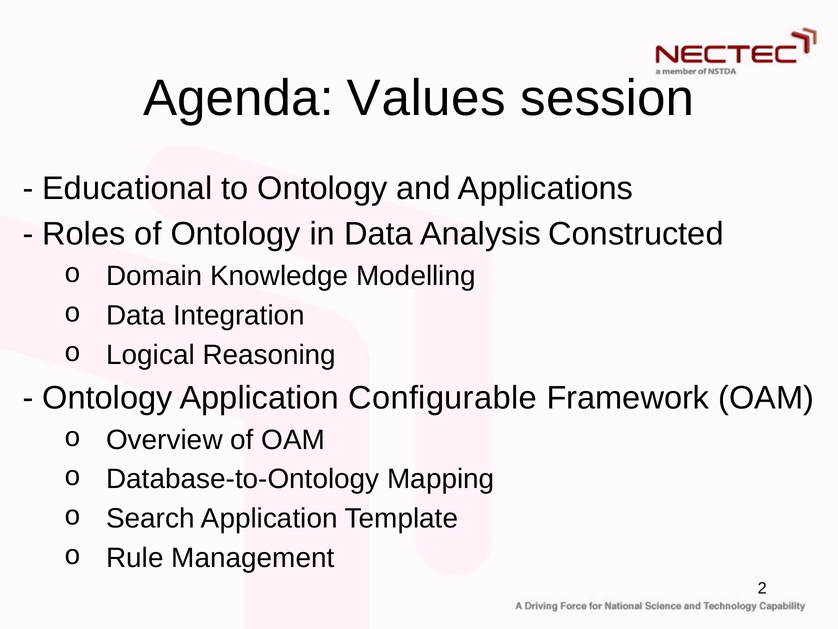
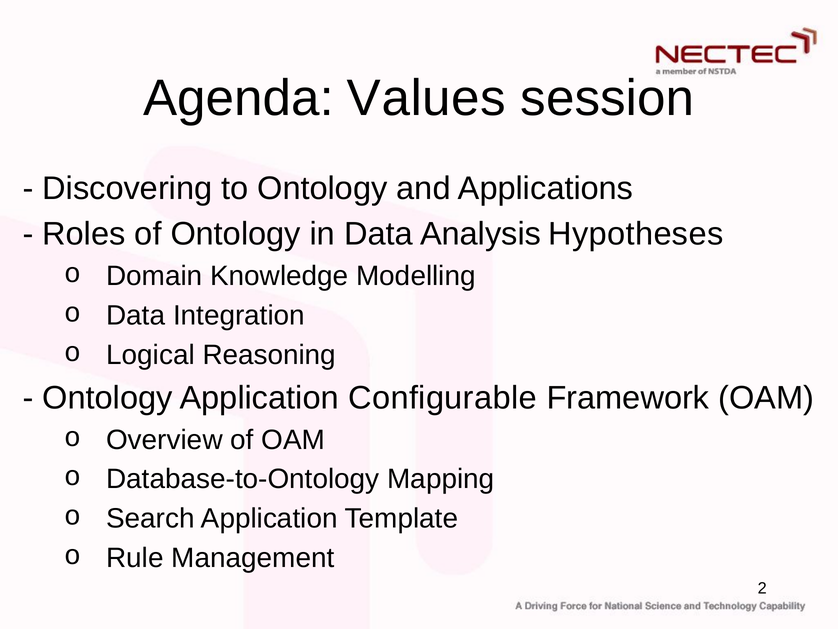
Educational: Educational -> Discovering (127, 188)
Constructed: Constructed -> Hypotheses (636, 234)
